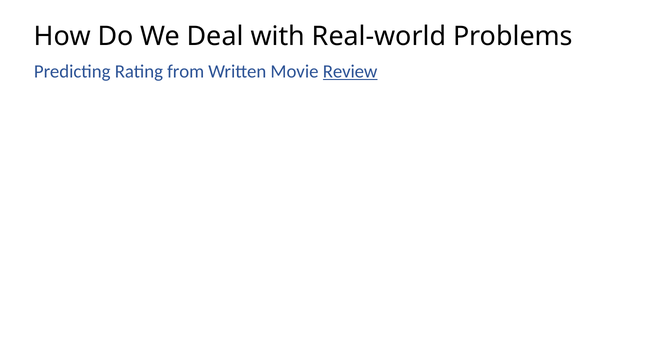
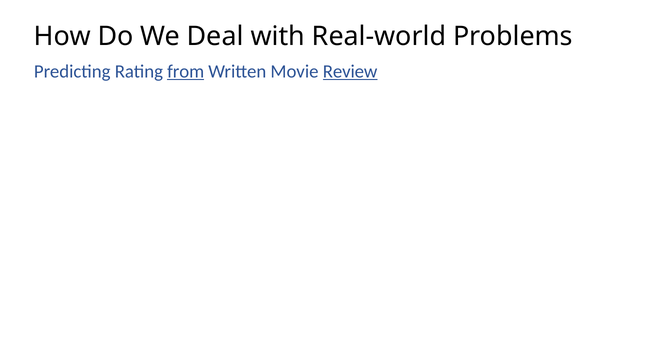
from underline: none -> present (186, 71)
